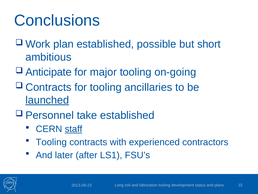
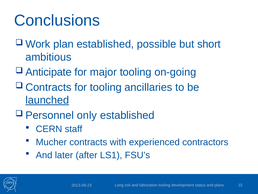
take: take -> only (87, 115)
staff underline: present -> none (74, 129)
Tooling: Tooling -> Mucher (51, 142)
